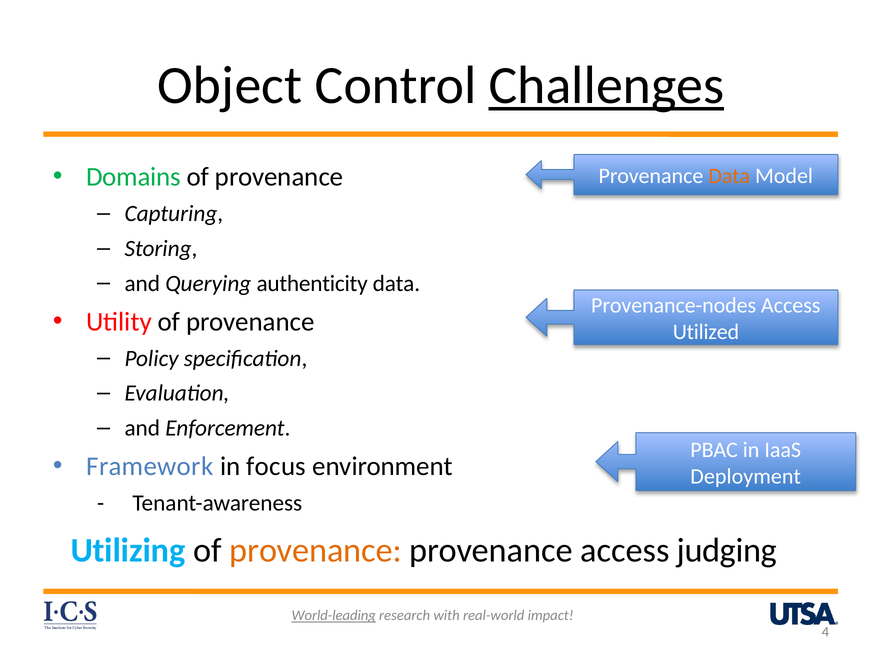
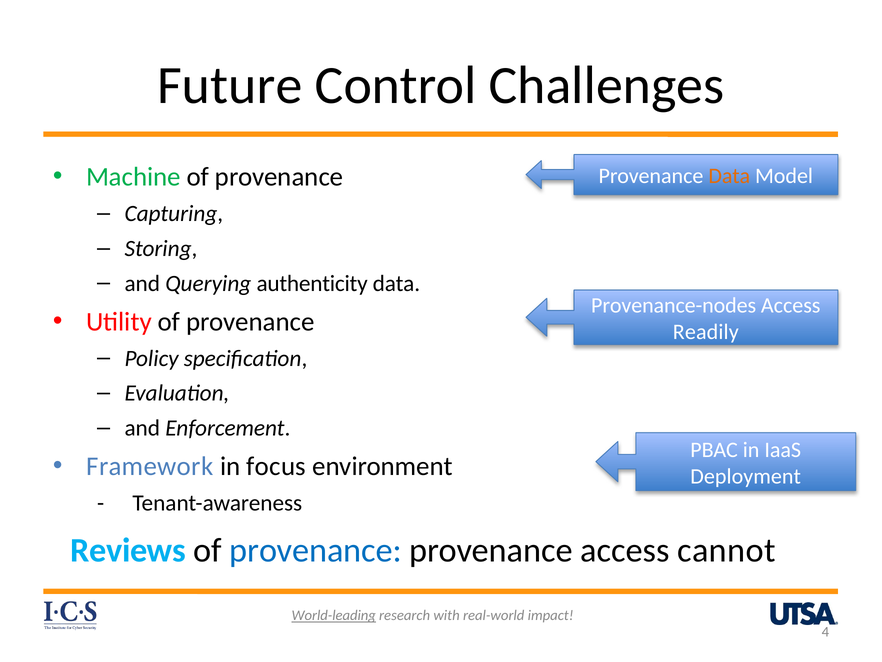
Object: Object -> Future (230, 85)
Challenges underline: present -> none (606, 85)
Domains: Domains -> Machine (133, 177)
Utilized: Utilized -> Readily (706, 332)
Utilizing: Utilizing -> Reviews (128, 550)
provenance colour: orange -> blue (316, 550)
judging: judging -> cannot (726, 550)
